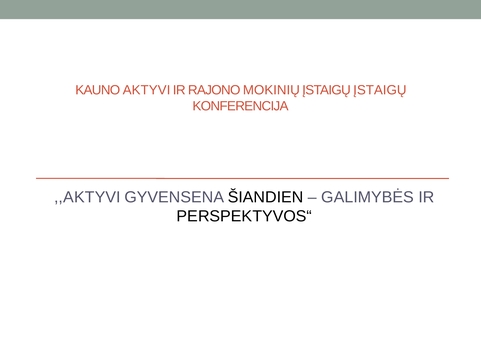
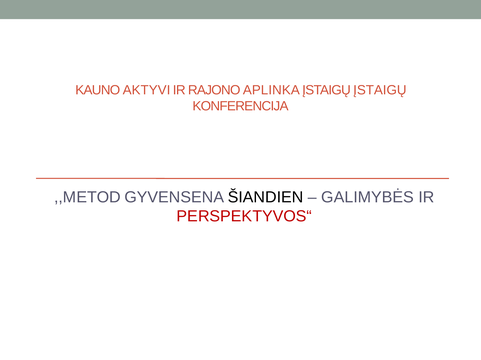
MOKINIŲ: MOKINIŲ -> APLINKA (271, 90)
,,AKTYVI: ,,AKTYVI -> ,,METOD (87, 198)
PERSPEKTYVOS“ colour: black -> red (244, 217)
